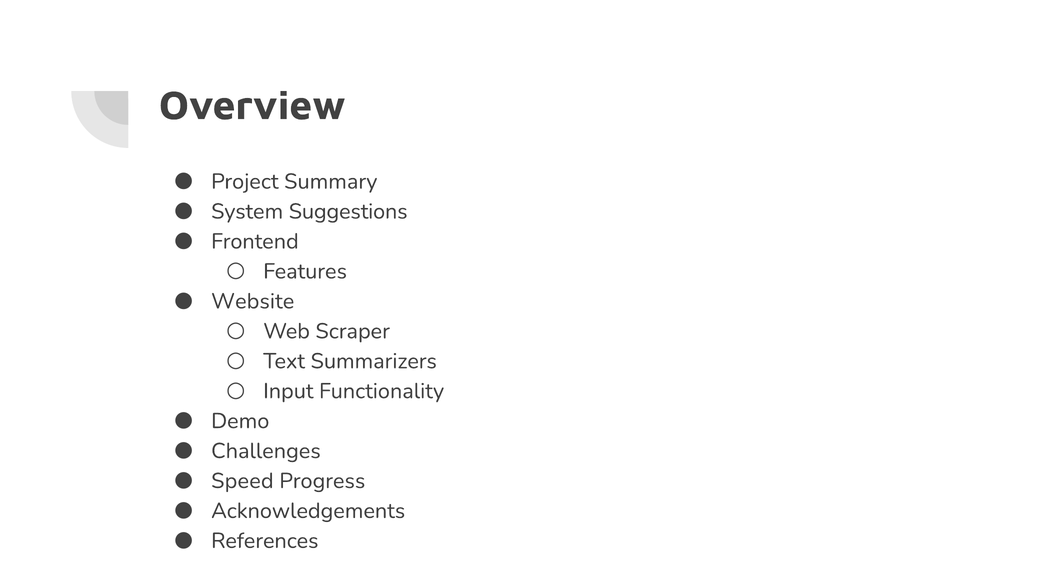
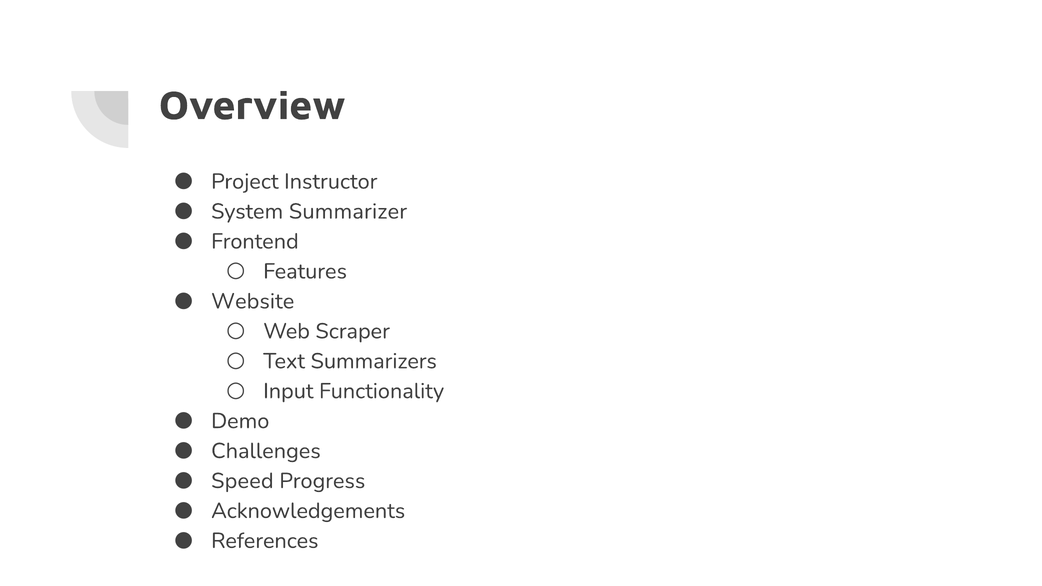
Summary: Summary -> Instructor (331, 182)
Suggestions: Suggestions -> Summarizer (348, 211)
